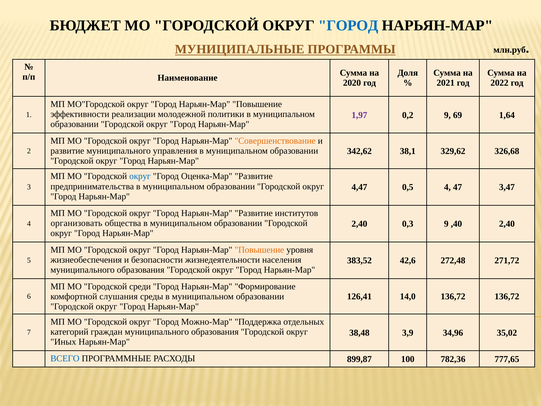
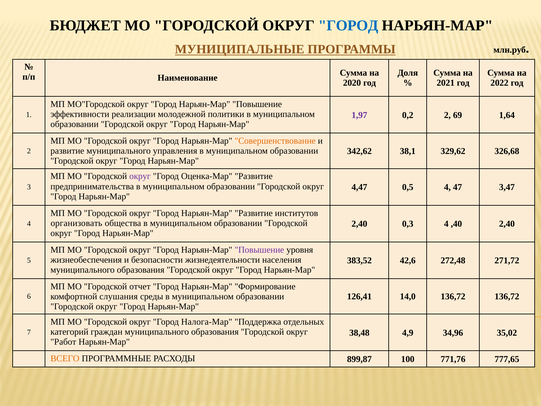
0,2 9: 9 -> 2 (447, 115)
округ colour: blue -> purple (140, 176)
0,3 9: 9 -> 4 (446, 224)
Повышение colour: orange -> purple (259, 250)
среди: среди -> отчет (140, 286)
Можно-Мар: Можно-Мар -> Налога-Мар (207, 322)
3,9: 3,9 -> 4,9 (408, 333)
Иных: Иных -> Работ (63, 342)
ВСЕГО colour: blue -> orange (65, 358)
782,36: 782,36 -> 771,76 (453, 359)
